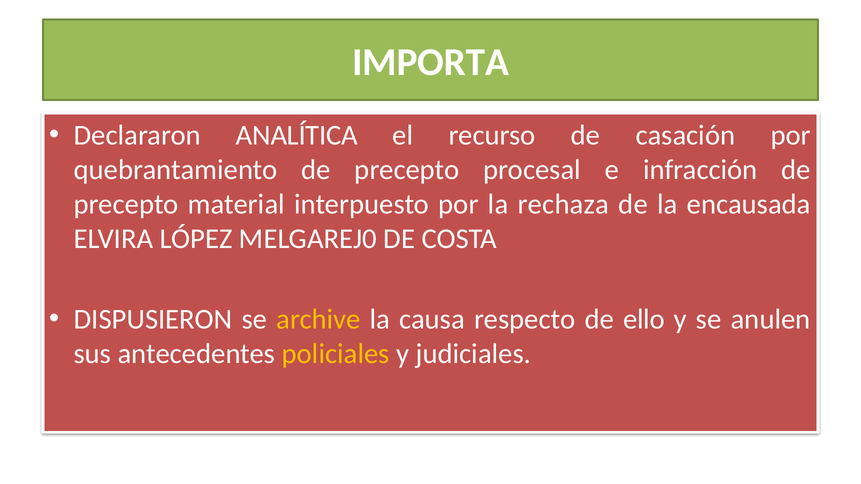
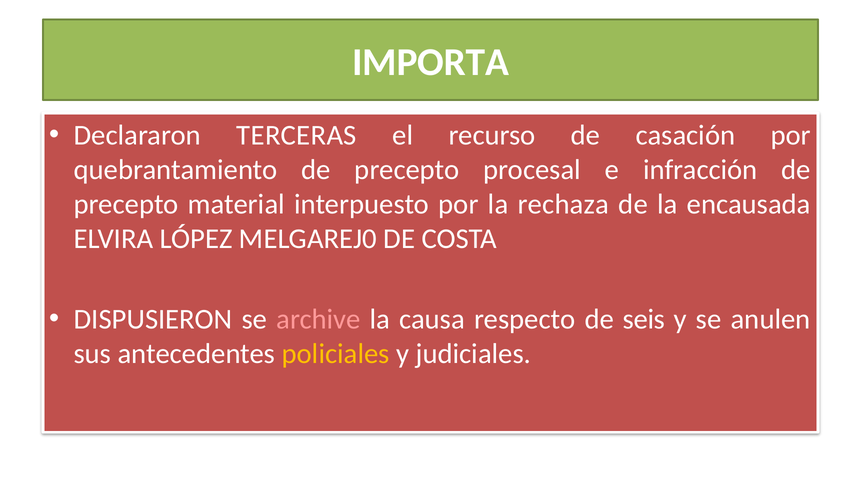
ANALÍTICA: ANALÍTICA -> TERCERAS (297, 135)
archive colour: yellow -> pink (318, 319)
ello: ello -> seis (644, 319)
